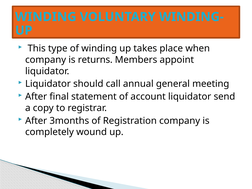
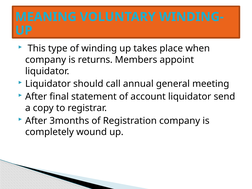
WINDING: WINDING -> MEANING (46, 17)
